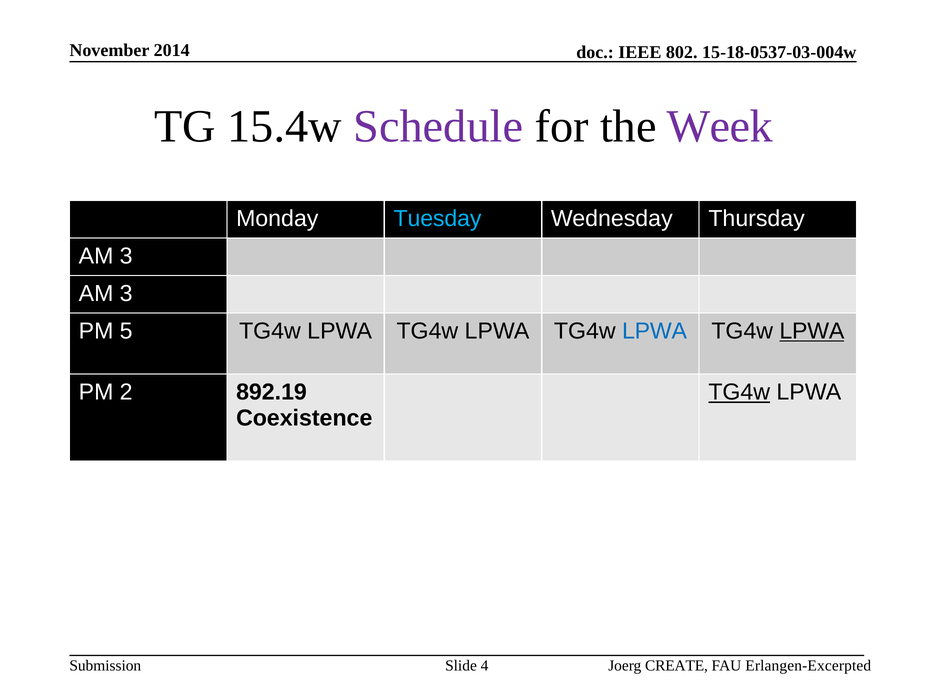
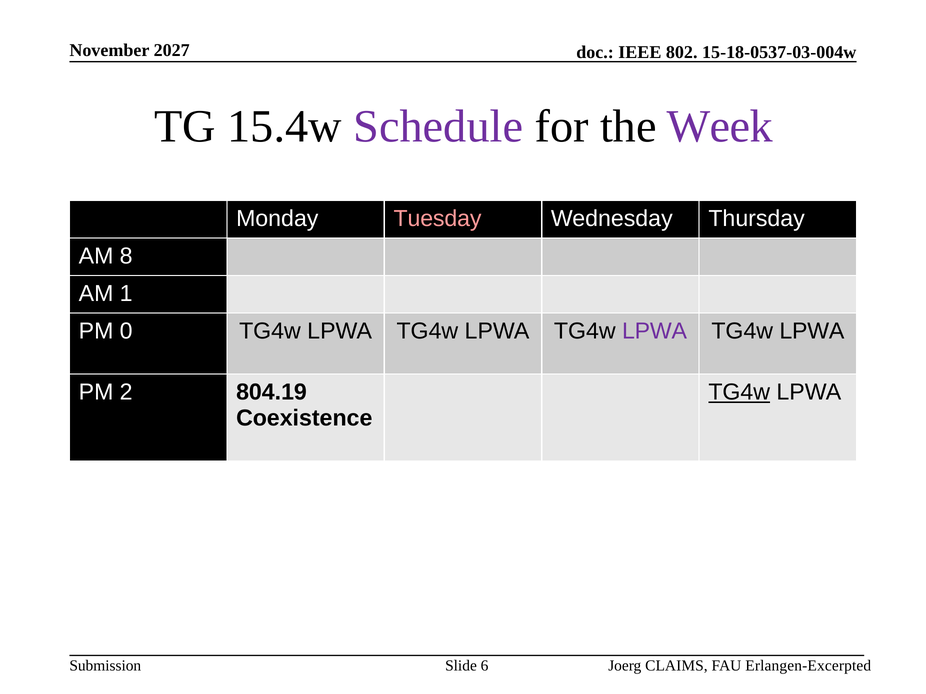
2014: 2014 -> 2027 (172, 51)
Tuesday colour: light blue -> pink (438, 219)
3: 3 -> 8 (126, 256)
3: 3 -> 1 (126, 294)
5: 5 -> 0 (126, 331)
LPWA colour: blue -> purple (655, 331)
LPWA underline: present -> none (812, 331)
892.19: 892.19 -> 804.19 (271, 392)
4: 4 -> 6 (485, 666)
CREATE: CREATE -> CLAIMS (676, 666)
